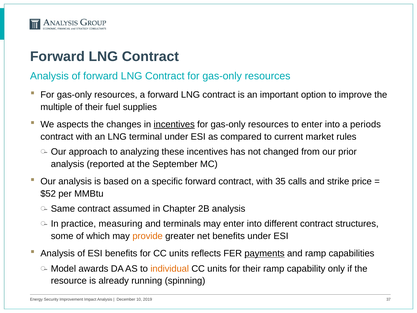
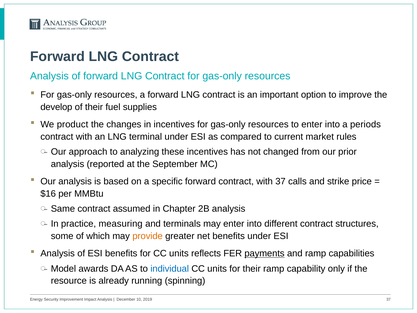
multiple: multiple -> develop (56, 107)
aspects: aspects -> product (73, 124)
incentives underline: present -> none (174, 124)
with 35: 35 -> 37 (280, 181)
$52: $52 -> $16 (48, 193)
individual colour: orange -> blue (170, 268)
